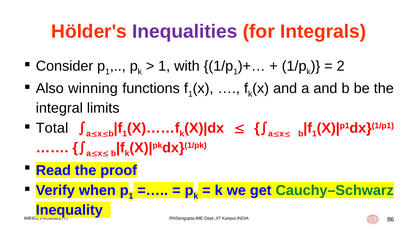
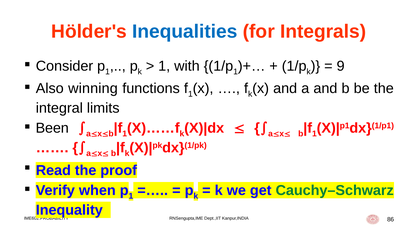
Inequalities colour: purple -> blue (185, 31)
2: 2 -> 9 (341, 66)
Total: Total -> Been (52, 128)
